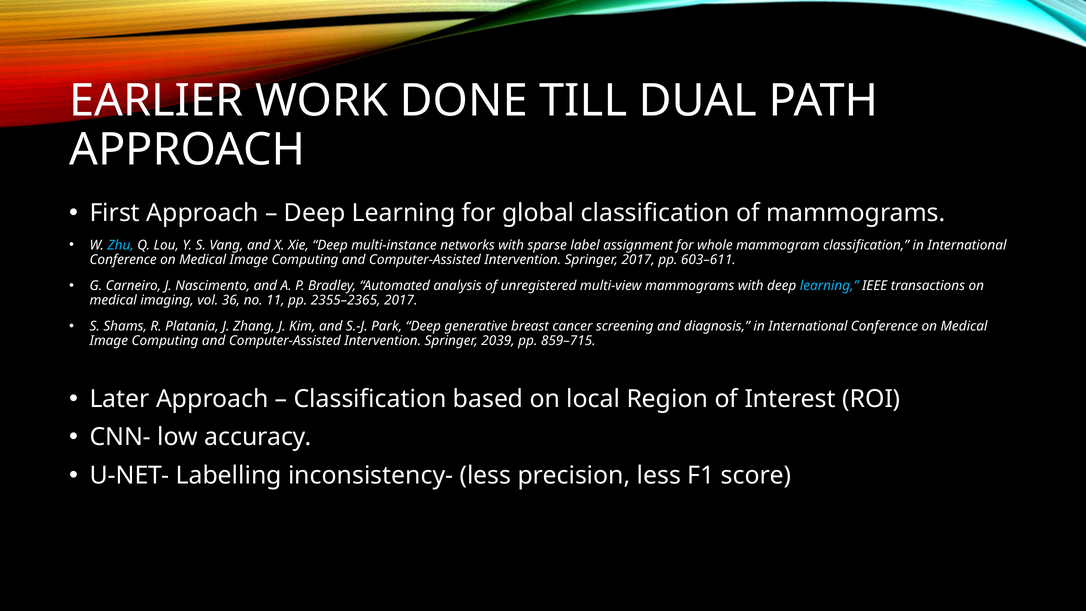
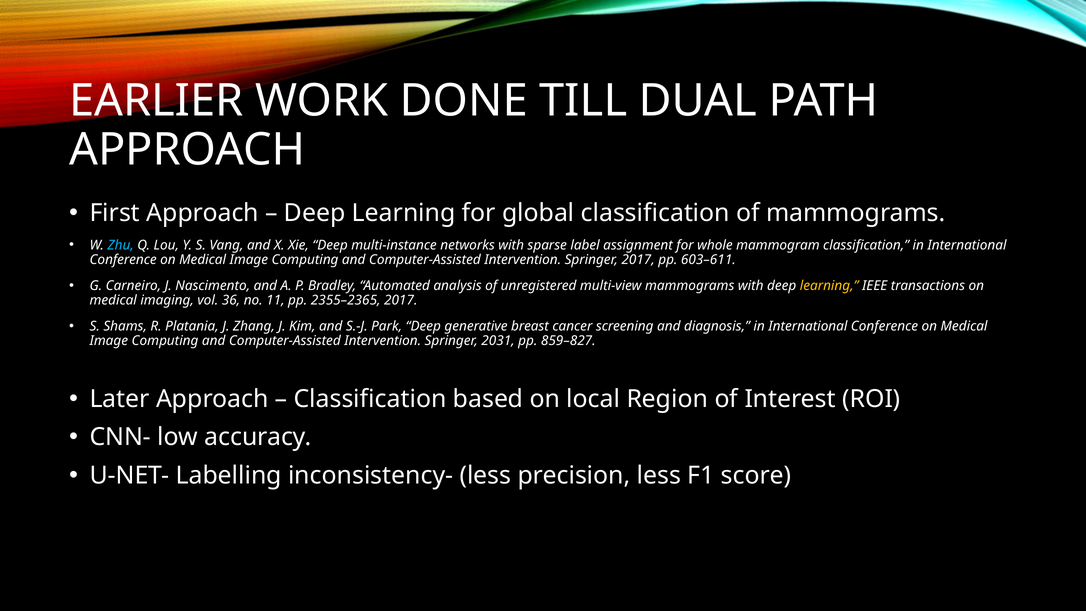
learning colour: light blue -> yellow (829, 286)
2039: 2039 -> 2031 (498, 341)
859–715: 859–715 -> 859–827 (568, 341)
